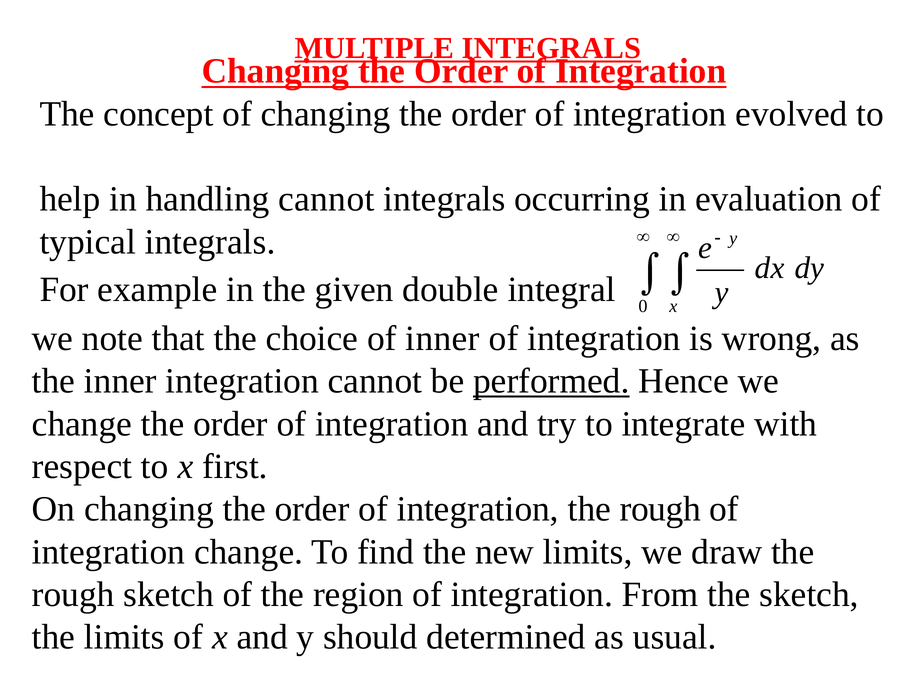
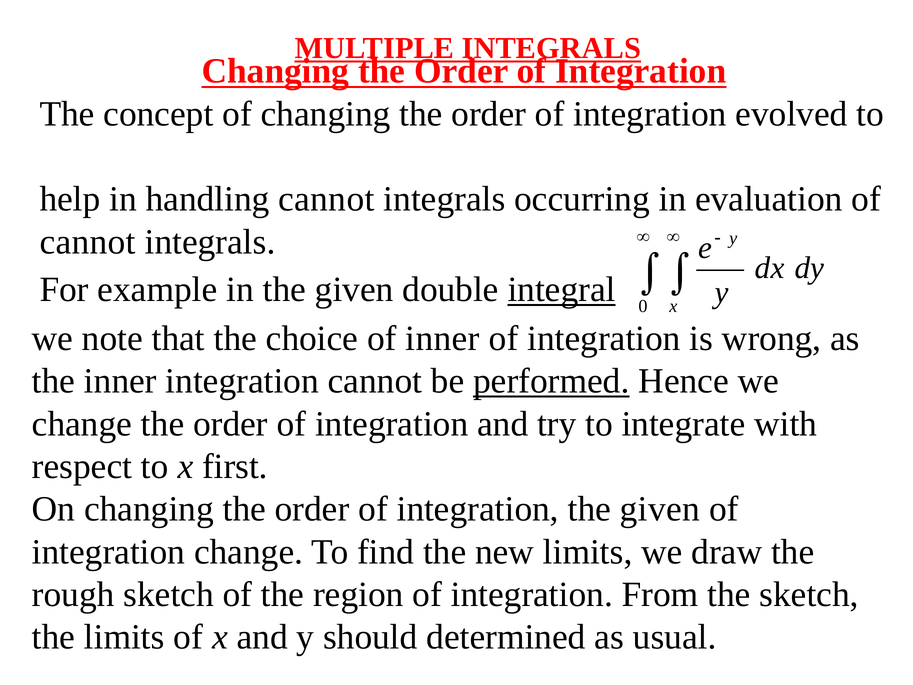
typical: typical -> cannot (88, 242)
integral underline: none -> present (562, 289)
integration the rough: rough -> given (660, 509)
